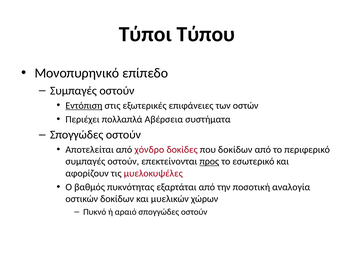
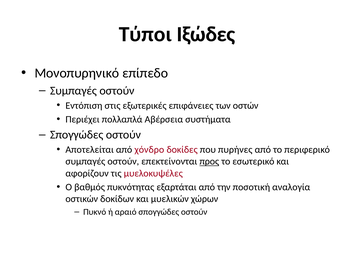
Τύπου: Τύπου -> Ιξώδες (206, 34)
Εντόπιση underline: present -> none (84, 105)
που δοκίδων: δοκίδων -> πυρήνες (235, 149)
